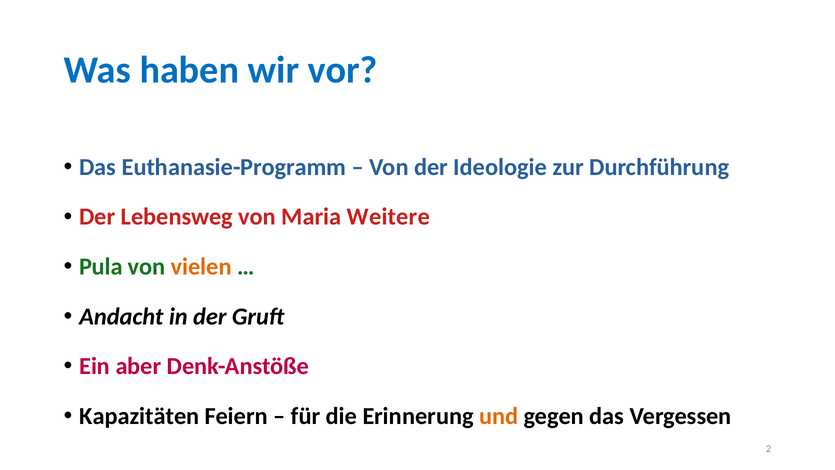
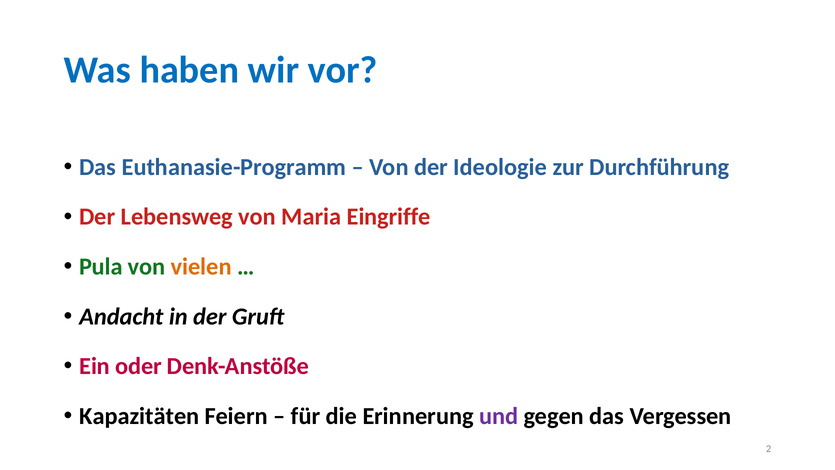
Weitere: Weitere -> Eingriffe (389, 217)
aber: aber -> oder (139, 366)
und colour: orange -> purple (499, 416)
